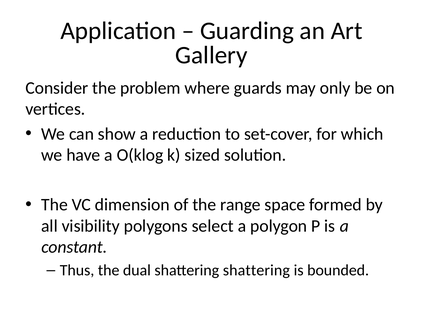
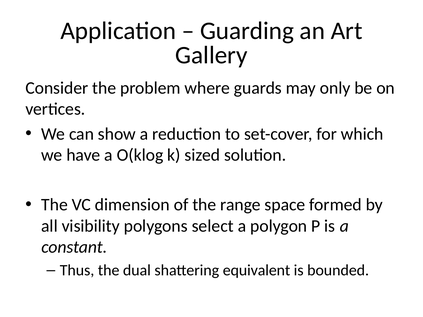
shattering shattering: shattering -> equivalent (256, 271)
